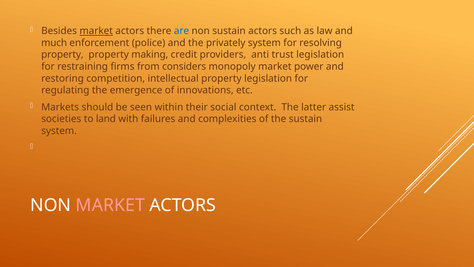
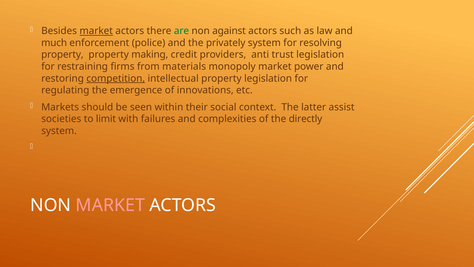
are colour: blue -> green (181, 31)
non sustain: sustain -> against (229, 31)
considers: considers -> materials (184, 66)
competition underline: none -> present (116, 78)
land: land -> limit (106, 119)
the sustain: sustain -> directly (306, 119)
